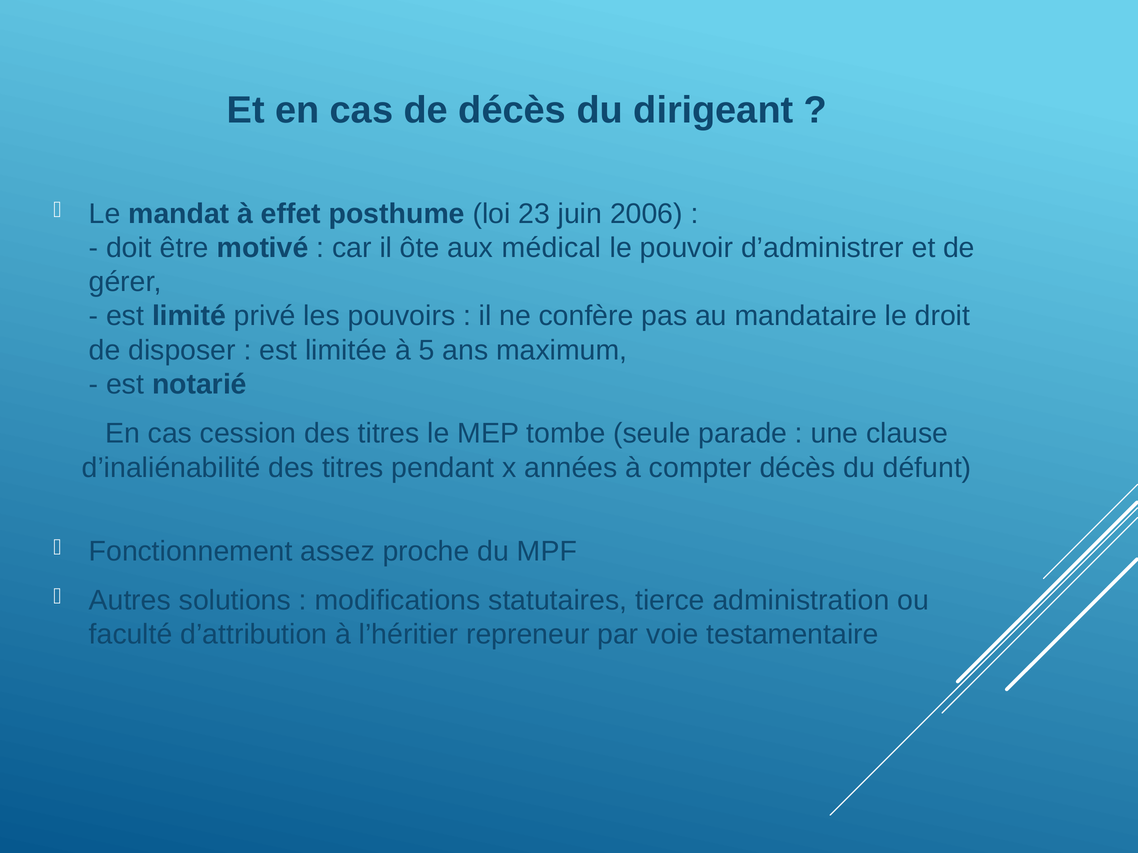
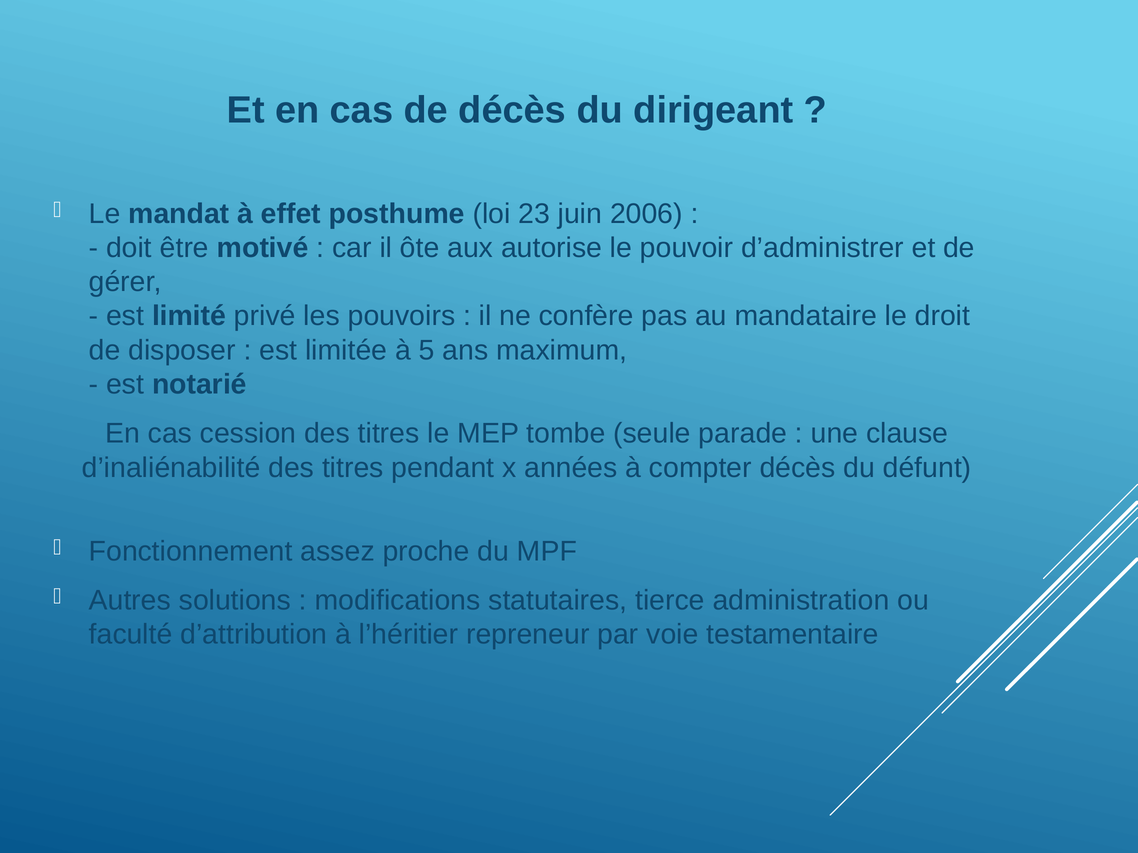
médical: médical -> autorise (552, 248)
